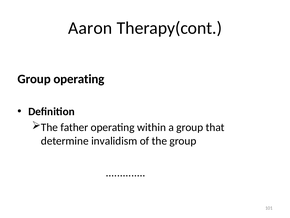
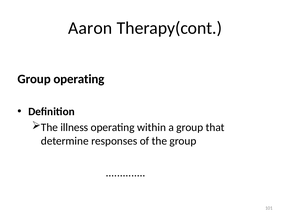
father: father -> illness (74, 127)
invalidism: invalidism -> responses (114, 141)
